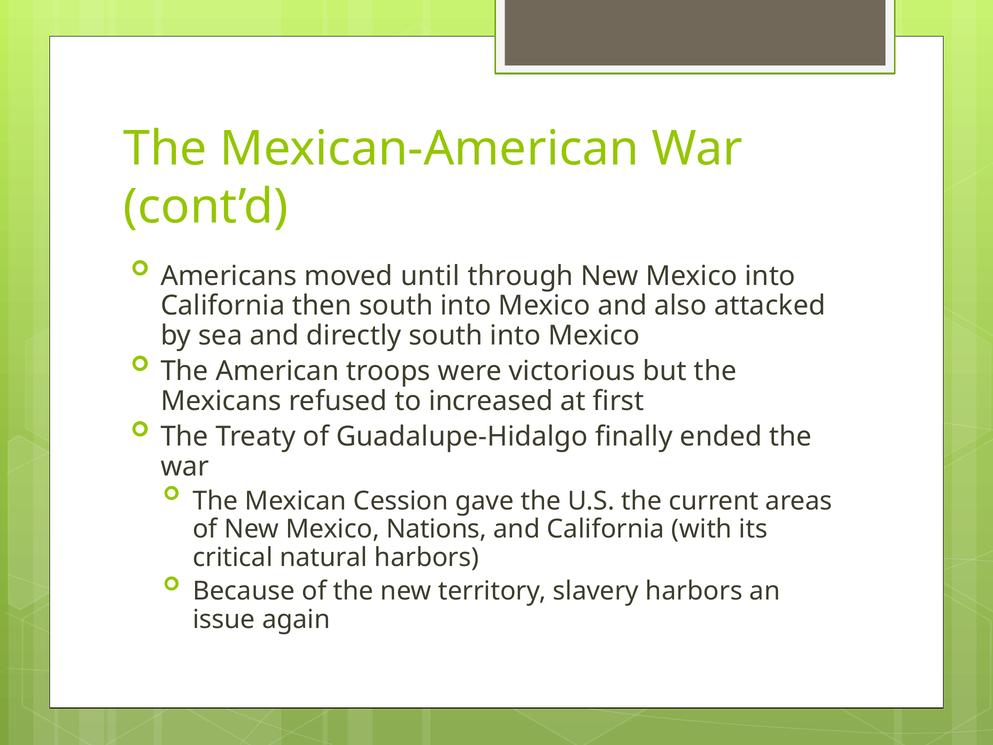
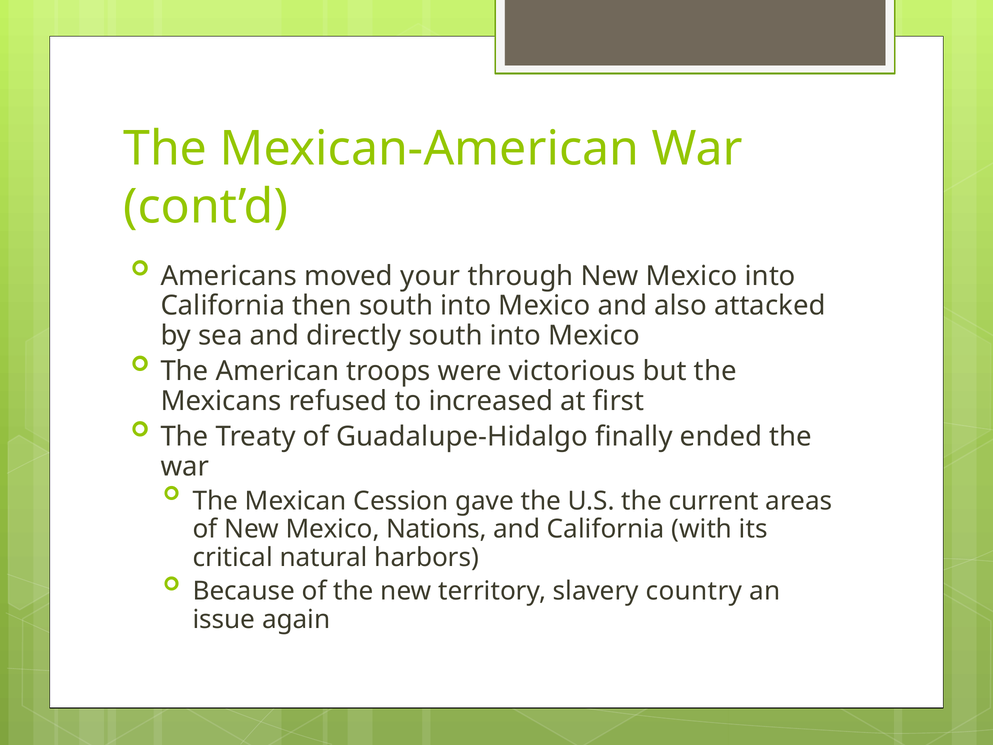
until: until -> your (430, 276)
slavery harbors: harbors -> country (694, 591)
